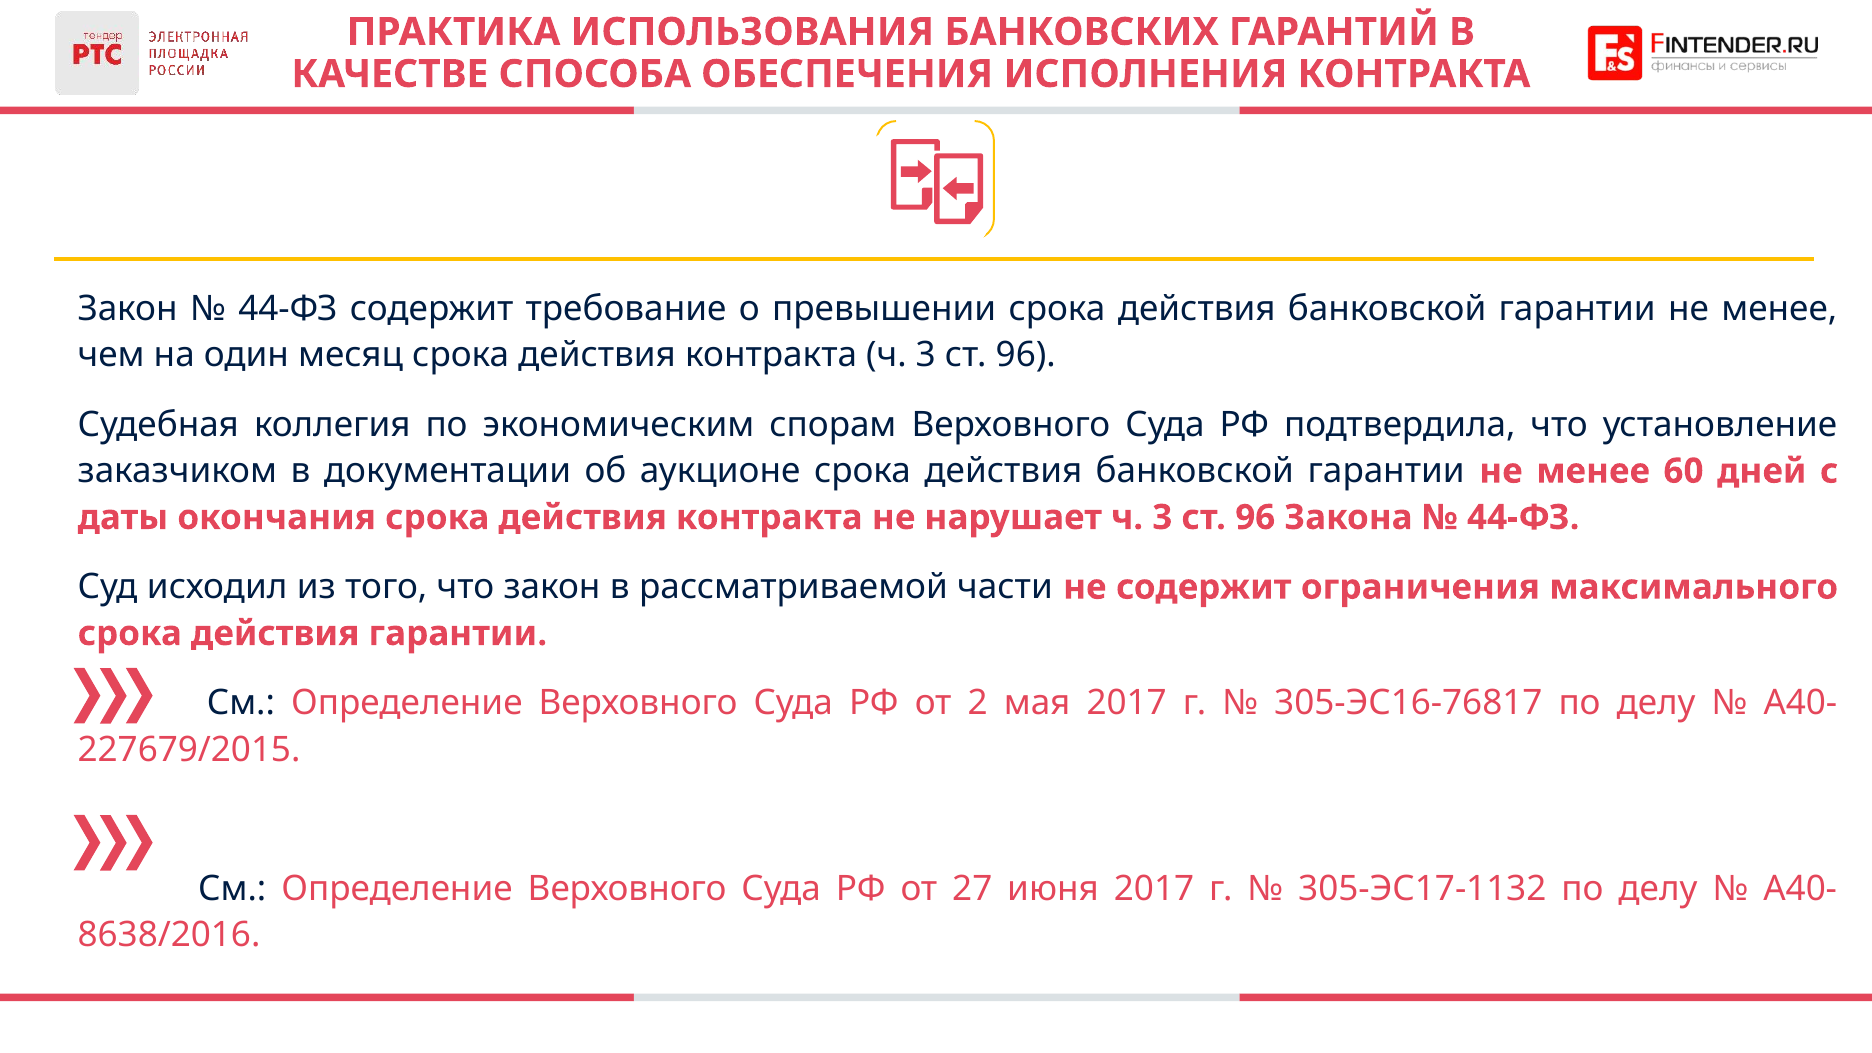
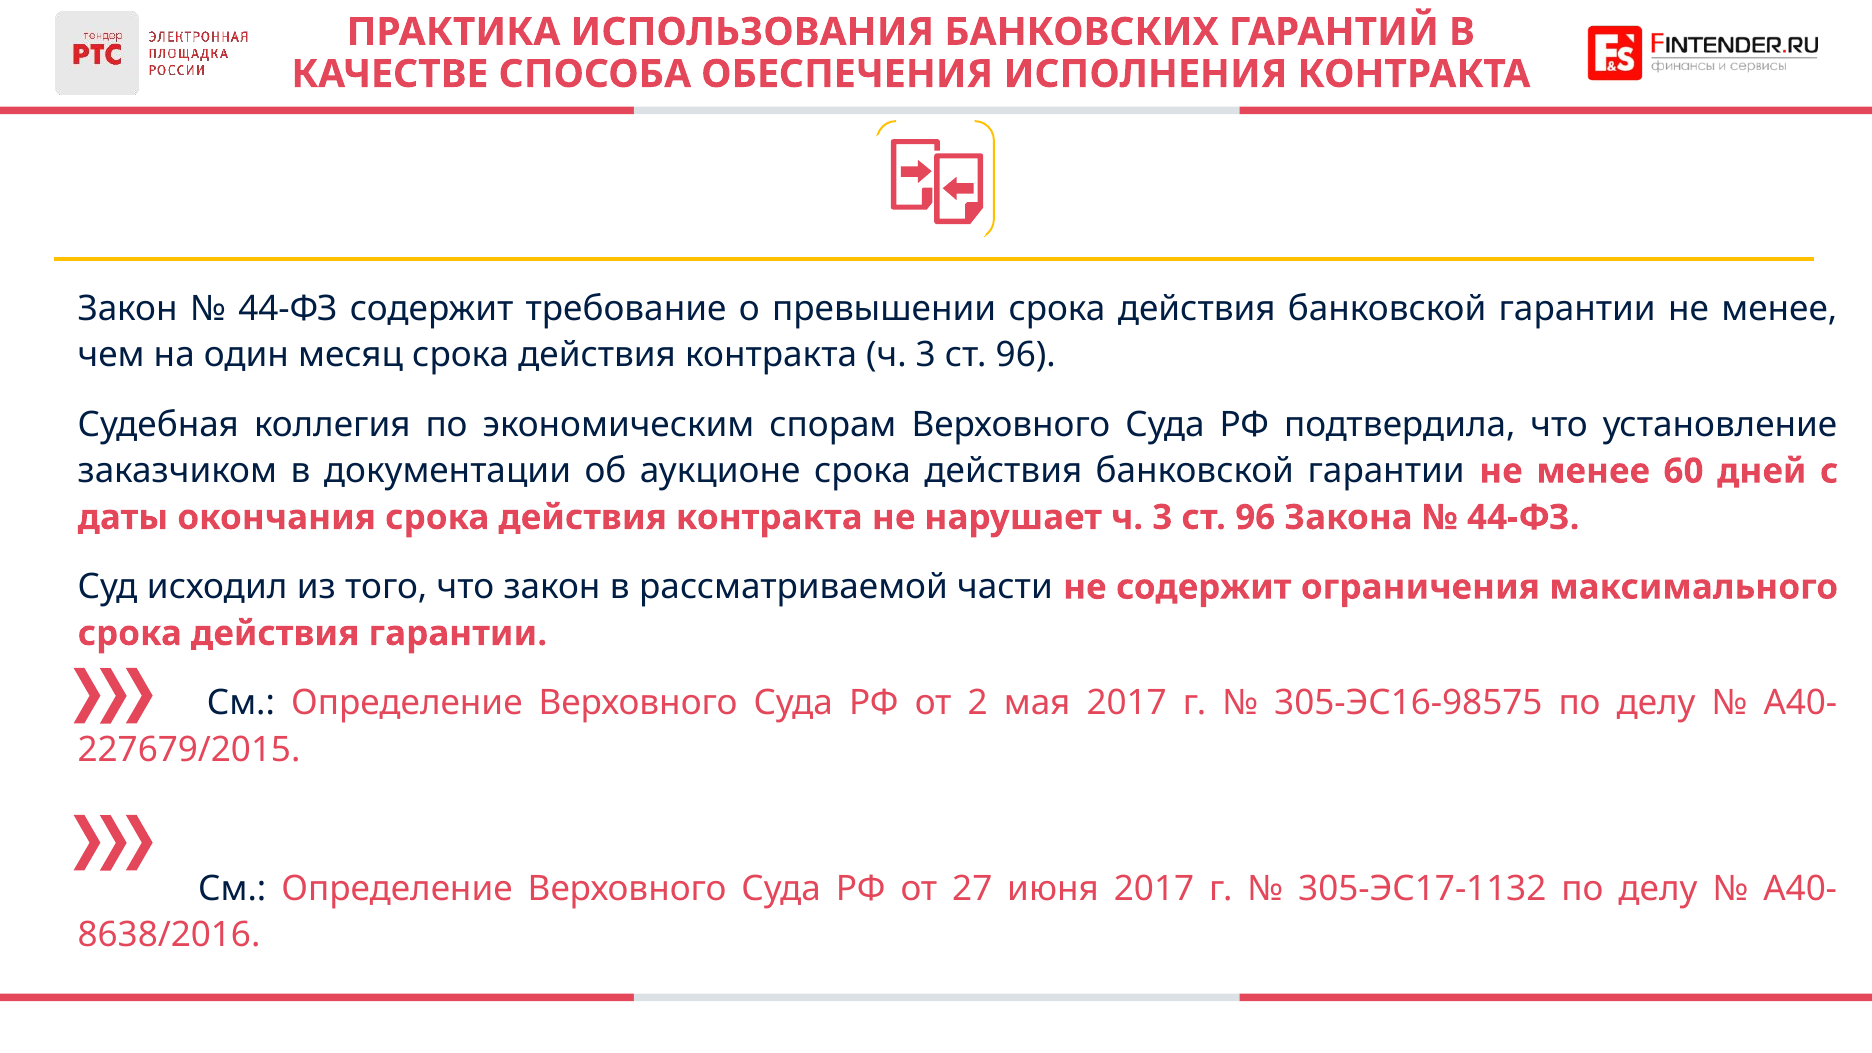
305-ЭС16-76817: 305-ЭС16-76817 -> 305-ЭС16-98575 (1408, 703)
